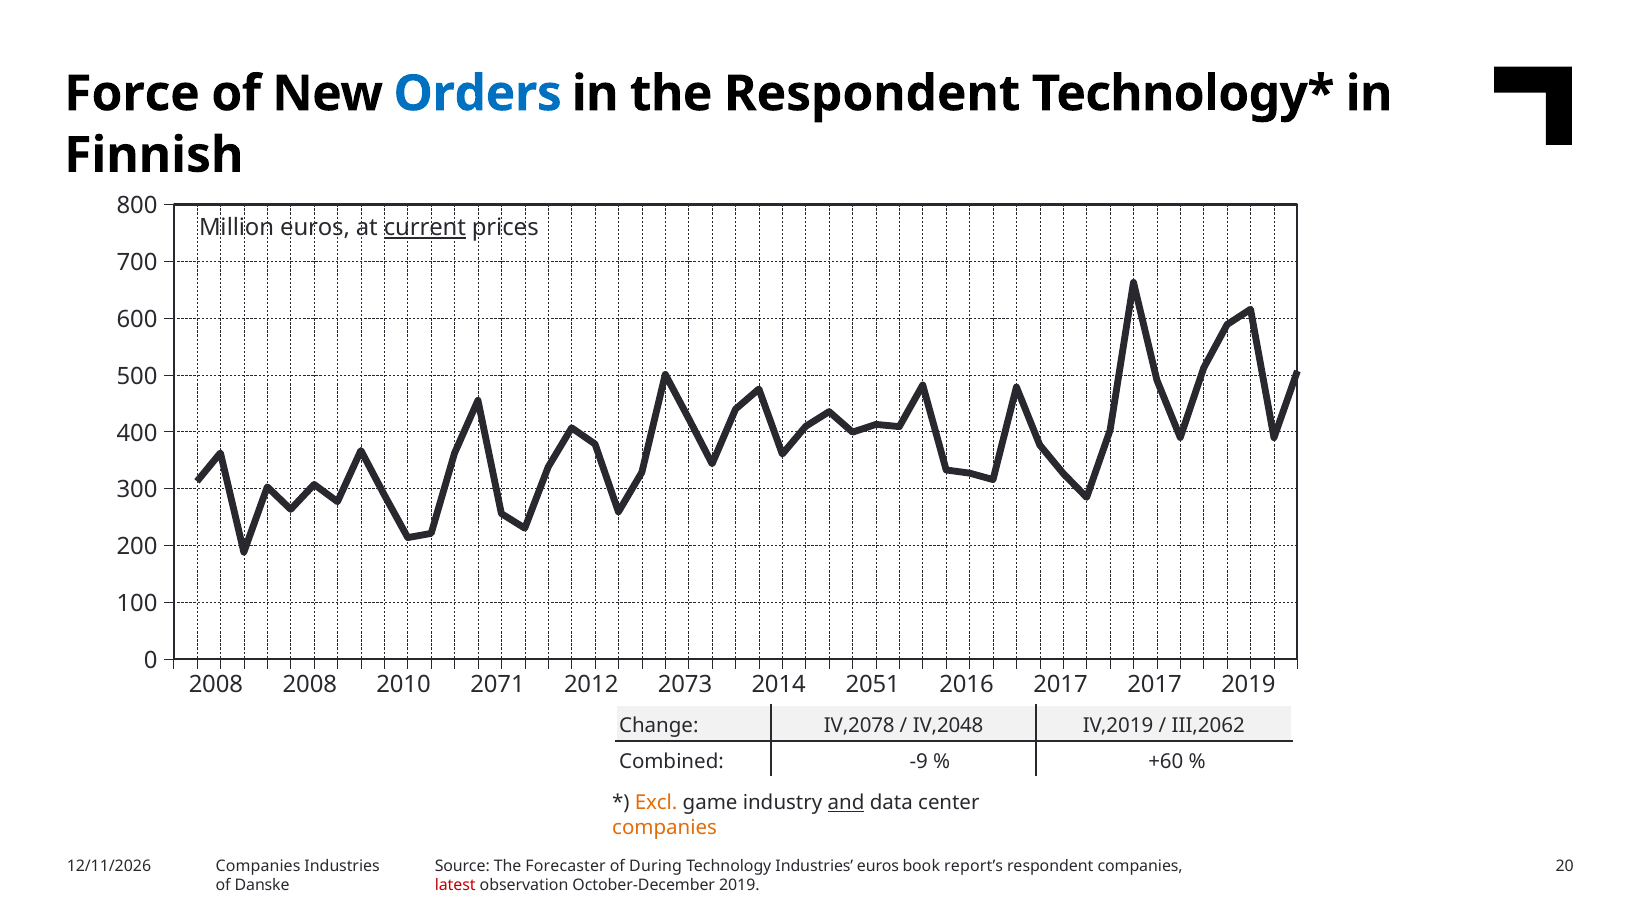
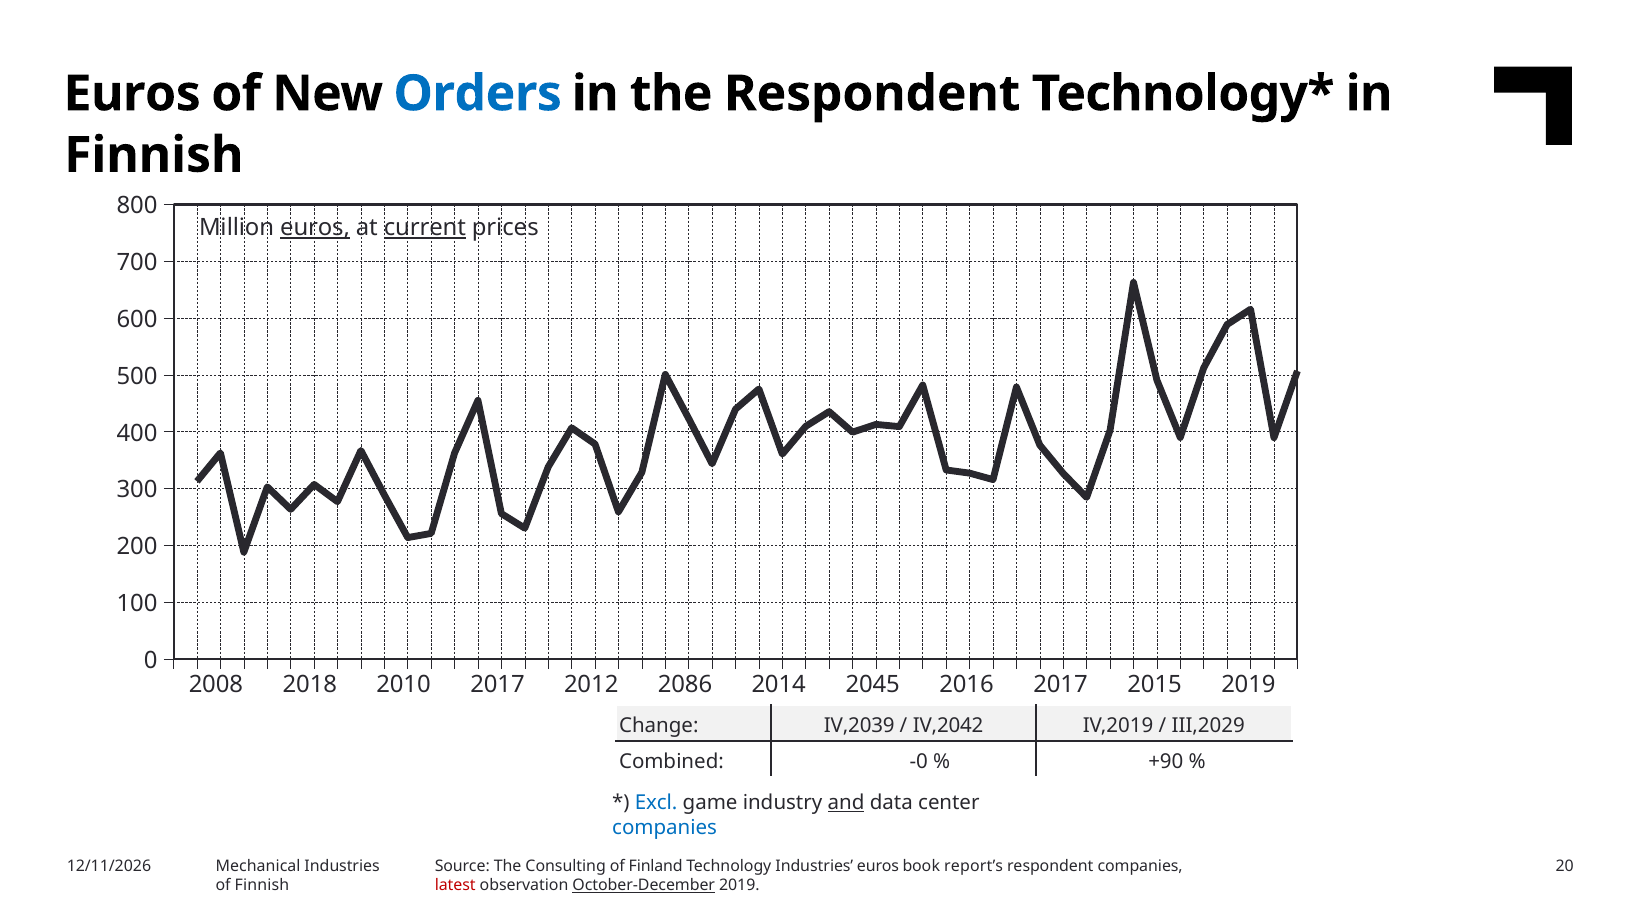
Force: Force -> Euros (132, 94)
euros underline: none -> present (315, 228)
2008 2008: 2008 -> 2018 (310, 684)
2010 2071: 2071 -> 2017 (497, 684)
2073: 2073 -> 2086 (685, 684)
2051: 2051 -> 2045 (873, 684)
2017 2017: 2017 -> 2015 (1155, 684)
IV,2078: IV,2078 -> IV,2039 (859, 726)
IV,2048: IV,2048 -> IV,2042 (948, 726)
III,2062: III,2062 -> III,2029 (1208, 726)
-9: -9 -> -0 (919, 762)
+60: +60 -> +90 (1166, 762)
Excl colour: orange -> blue (656, 803)
companies colour: orange -> blue (665, 828)
Companies: Companies -> Mechanical (258, 866)
Forecaster: Forecaster -> Consulting (566, 866)
During: During -> Finland (656, 866)
of Danske: Danske -> Finnish (262, 885)
October-December underline: none -> present (644, 885)
